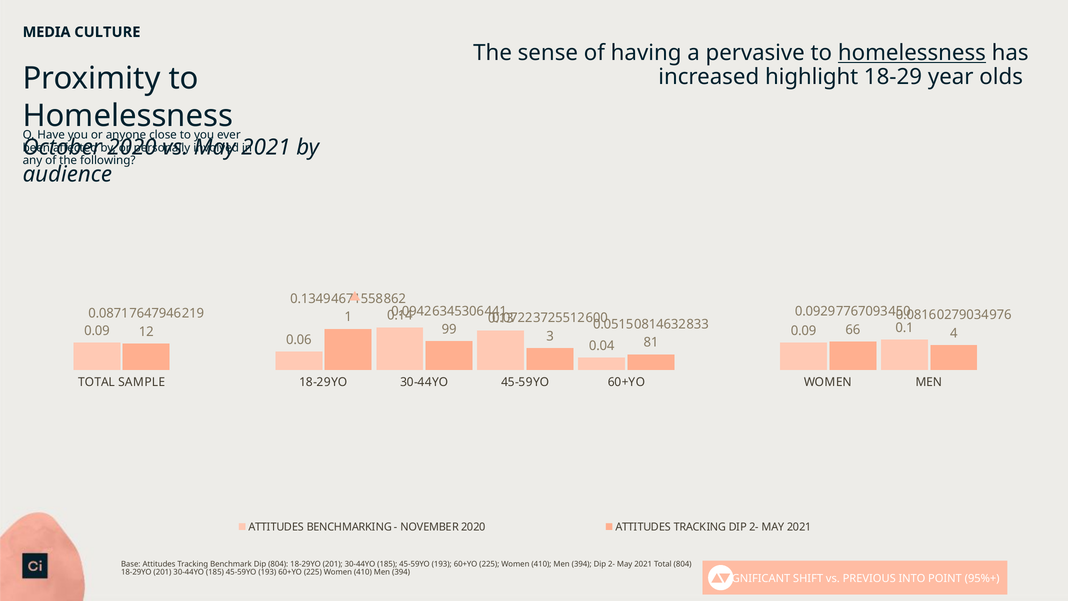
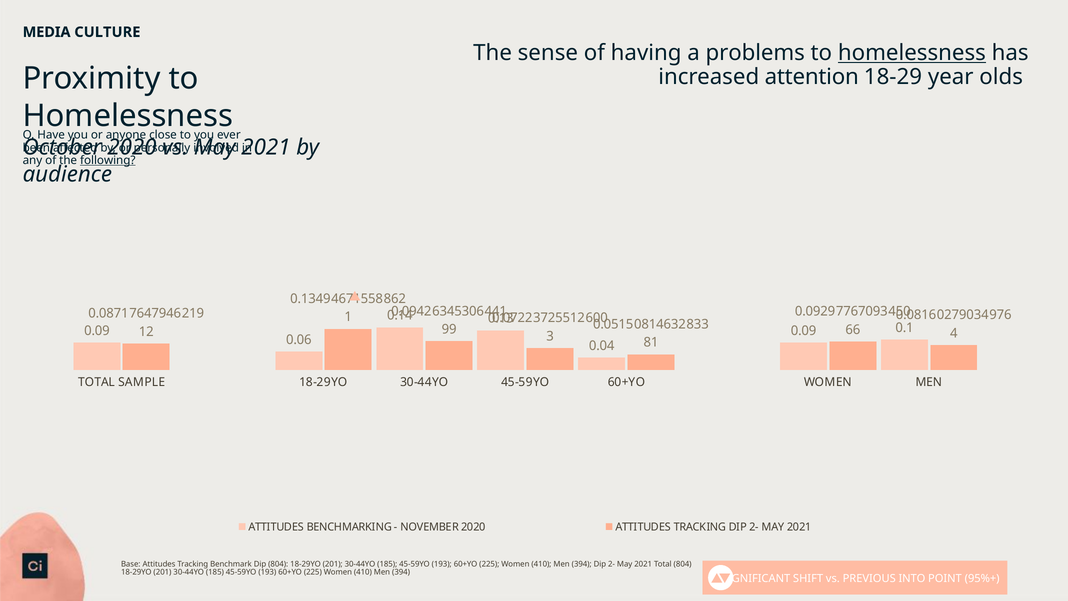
pervasive: pervasive -> problems (755, 53)
highlight: highlight -> attention (812, 77)
following underline: none -> present (108, 160)
